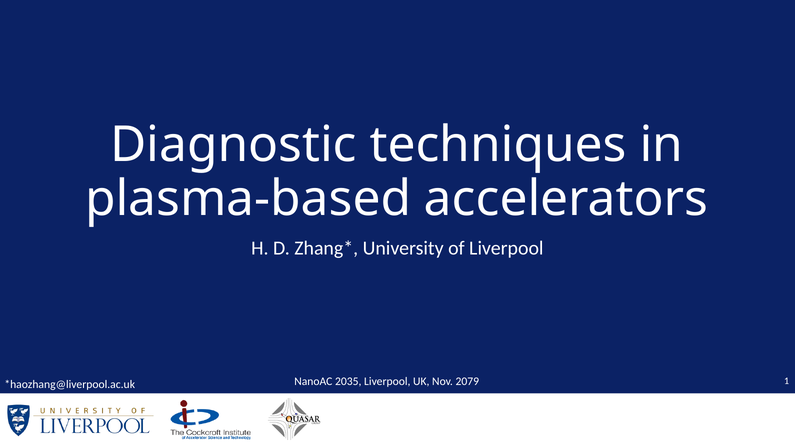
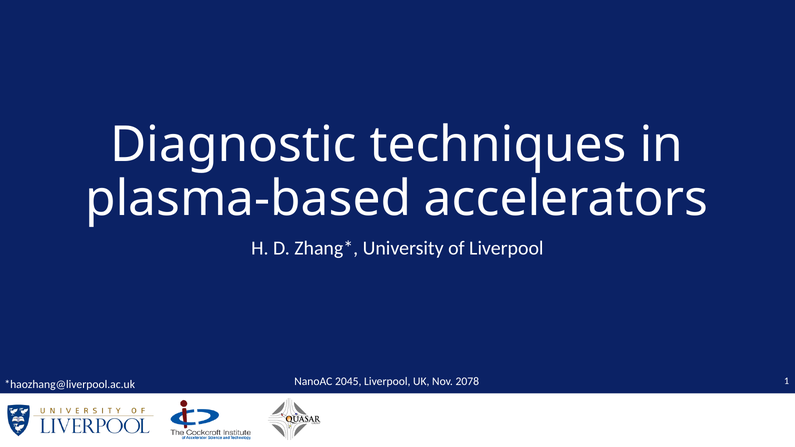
2035: 2035 -> 2045 (348, 381)
2079: 2079 -> 2078 (467, 381)
